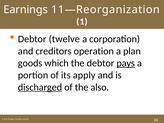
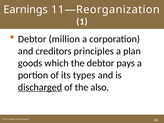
twelve: twelve -> million (64, 39)
operation: operation -> principles (94, 51)
pays underline: present -> none (126, 63)
apply: apply -> types (84, 75)
